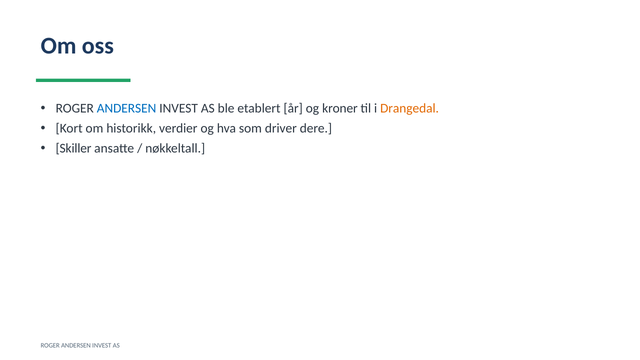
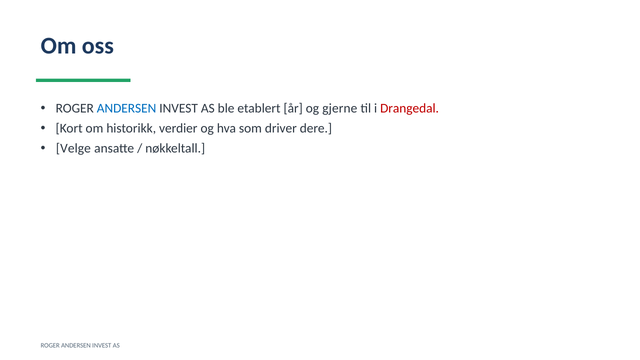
kroner: kroner -> gjerne (340, 108)
Drangedal colour: orange -> red (410, 108)
Skiller: Skiller -> Velge (73, 148)
